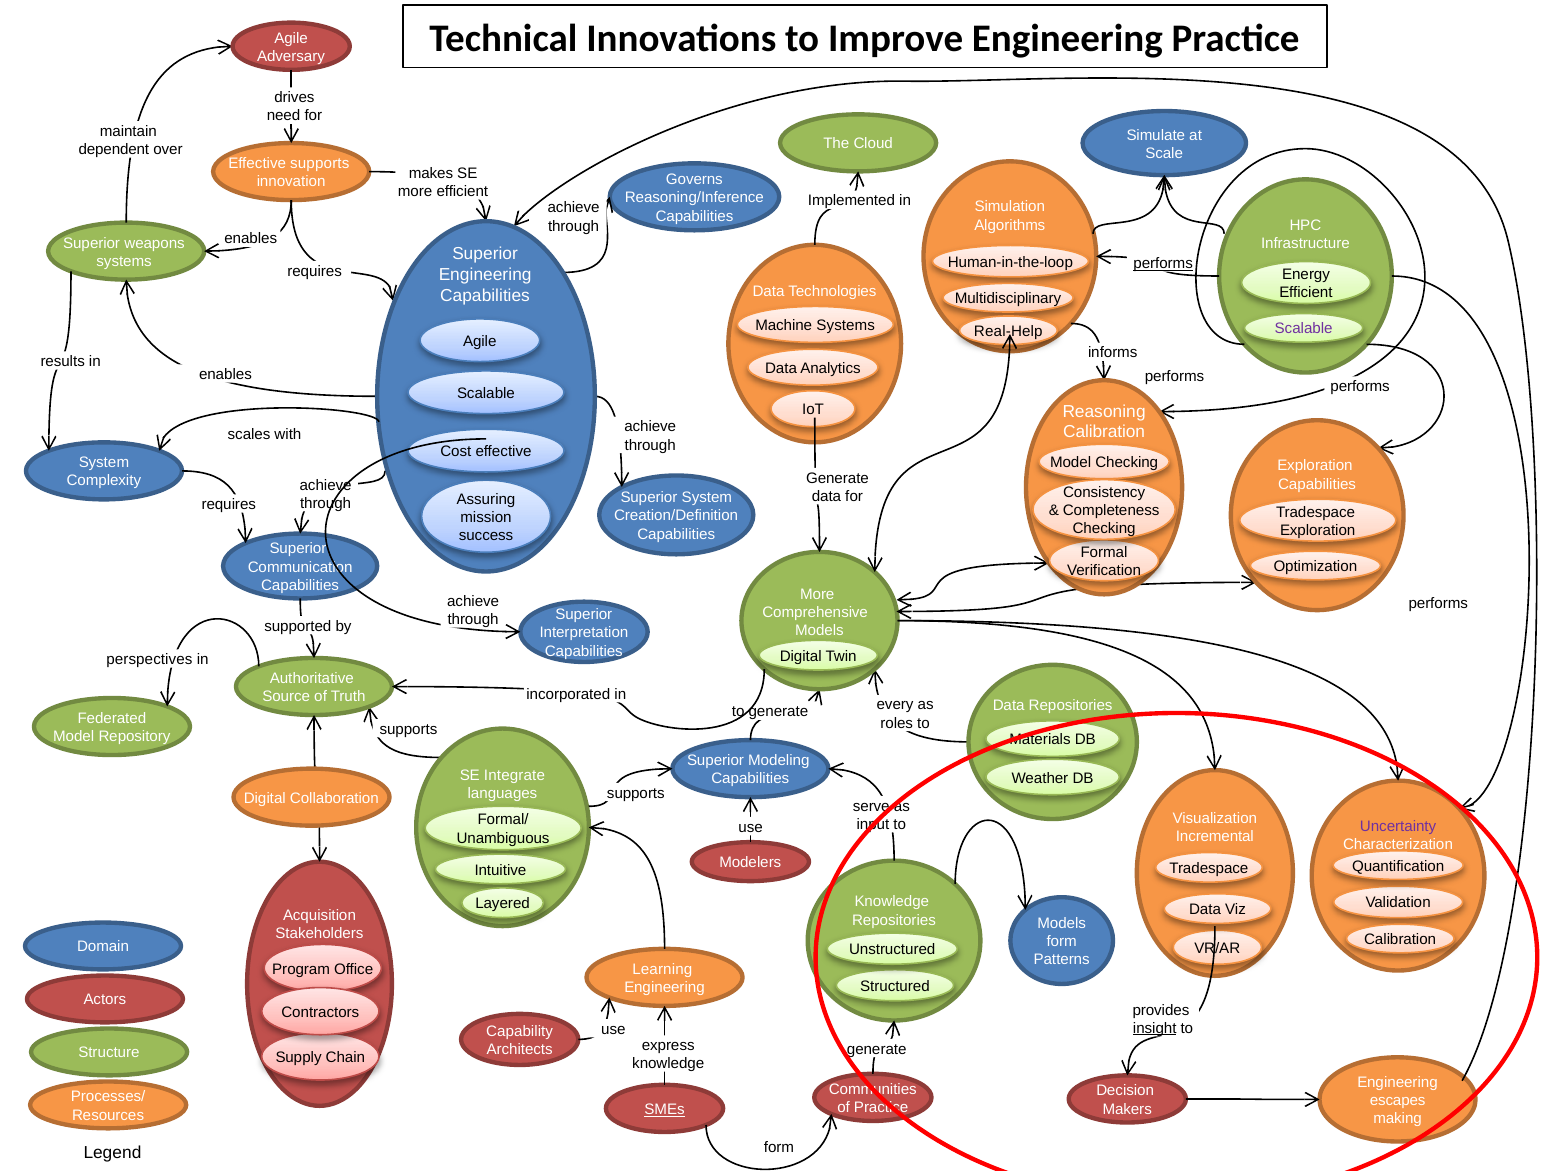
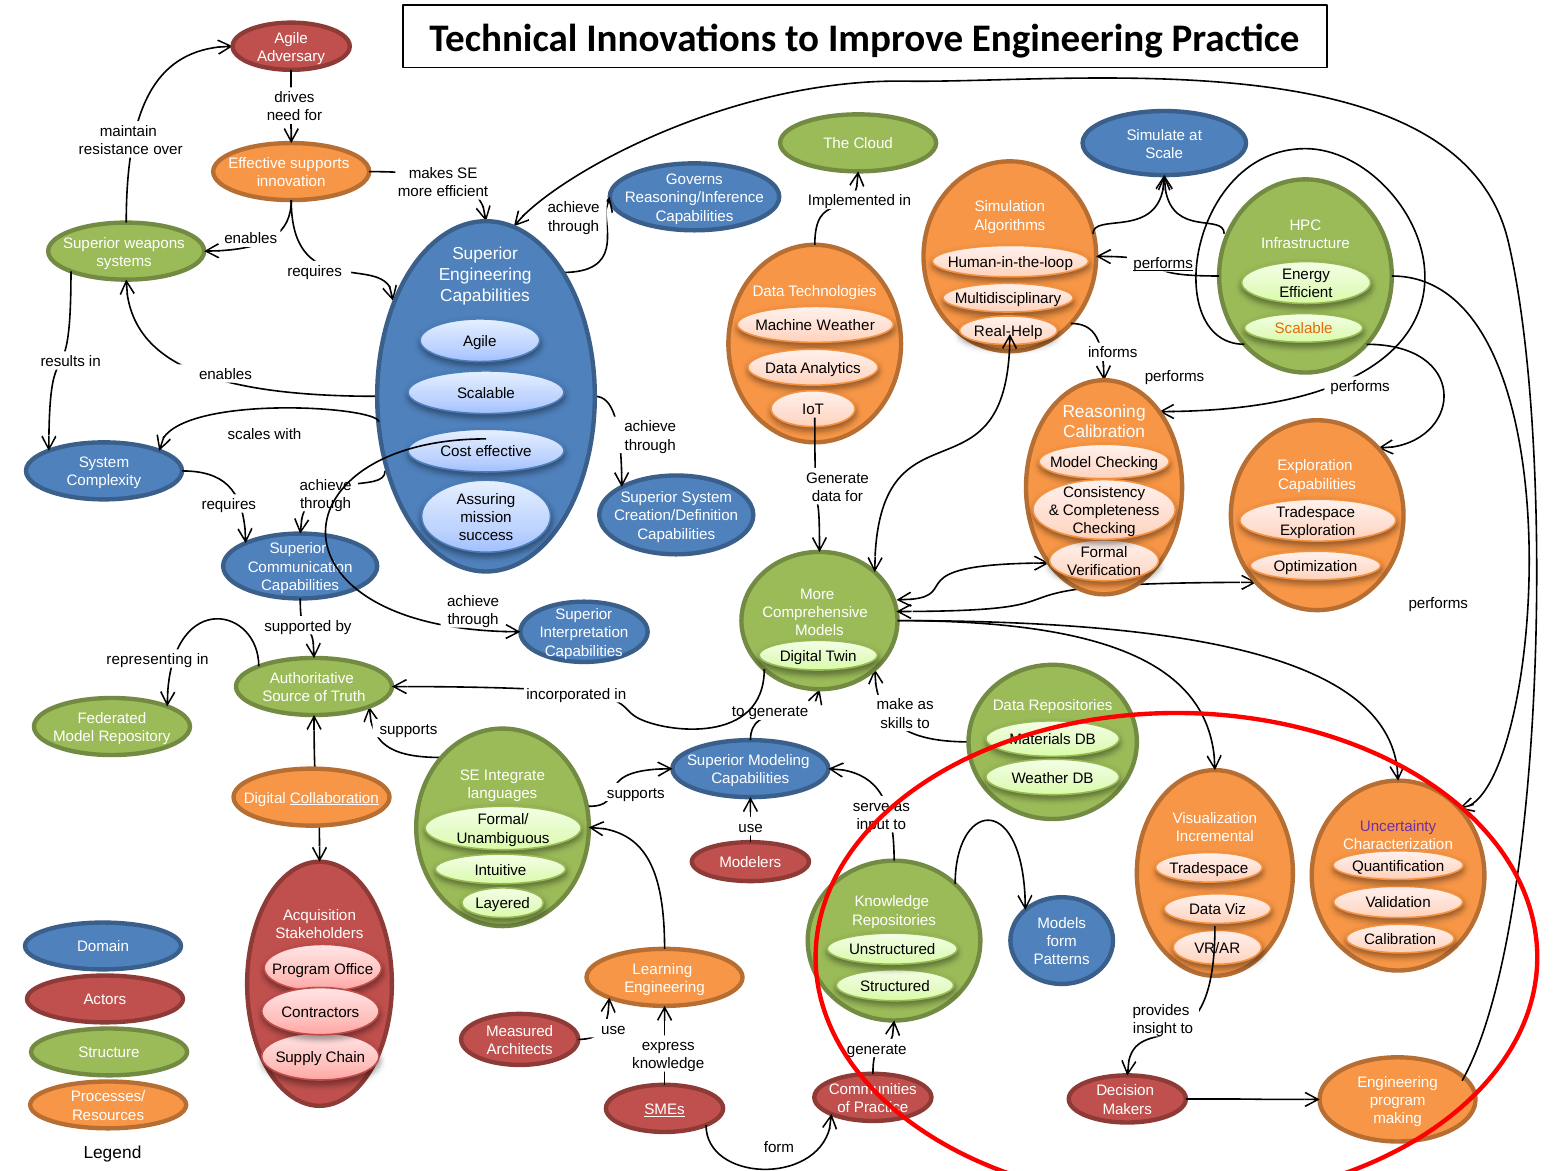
dependent: dependent -> resistance (114, 149)
Machine Systems: Systems -> Weather (846, 325)
Scalable colour: purple -> orange (1304, 329)
perspectives: perspectives -> representing (149, 659)
every: every -> make (895, 705)
roles: roles -> skills (897, 723)
Collaboration underline: none -> present (334, 798)
insight underline: present -> none (1155, 1028)
Capability: Capability -> Measured (520, 1031)
escapes: escapes -> program (1398, 1100)
